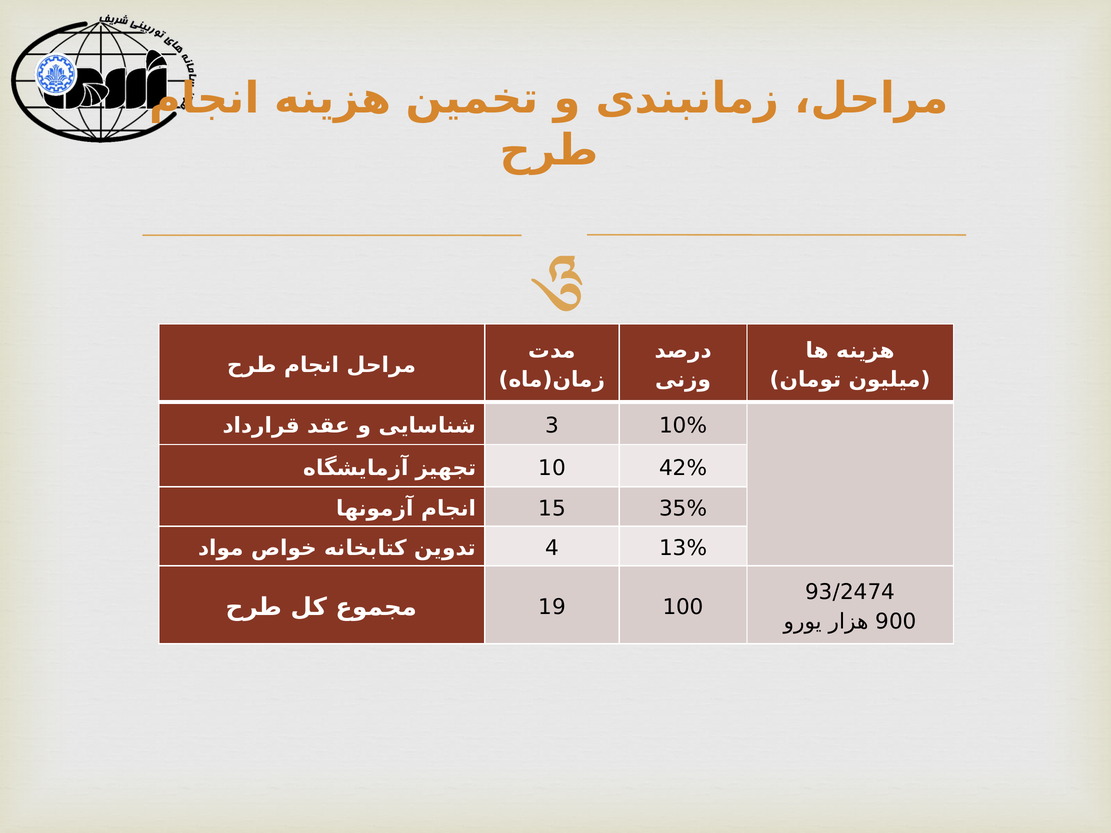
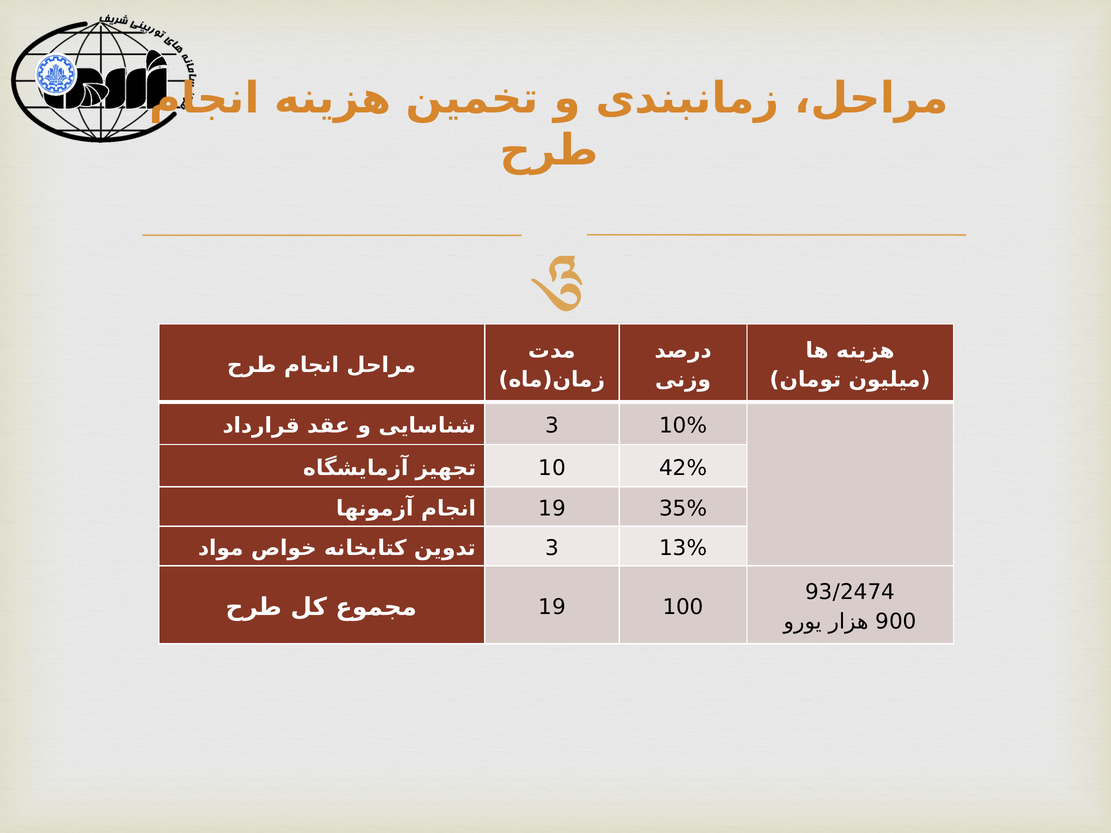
15: 15 -> 19 (552, 509)
4: 4 -> 3 (552, 548)
